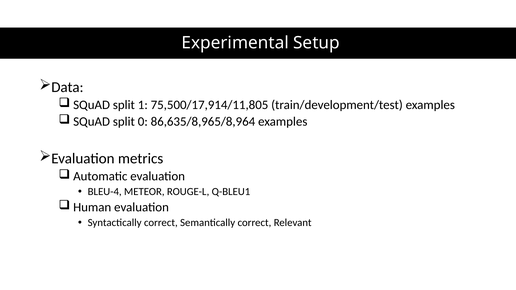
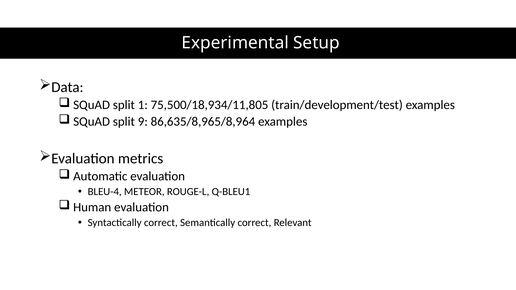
75,500/17,914/11,805: 75,500/17,914/11,805 -> 75,500/18,934/11,805 (210, 105)
0: 0 -> 9 (143, 122)
